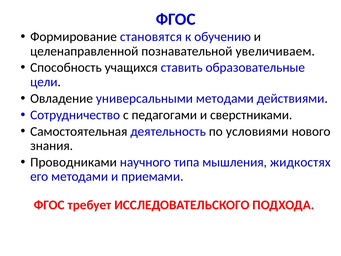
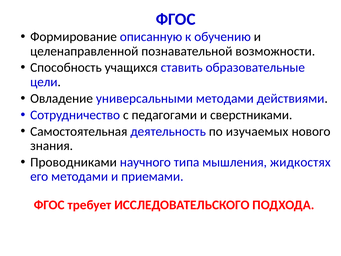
становятся: становятся -> описанную (151, 37)
увеличиваем: увеличиваем -> возможности (275, 51)
условиями: условиями -> изучаемых (257, 131)
